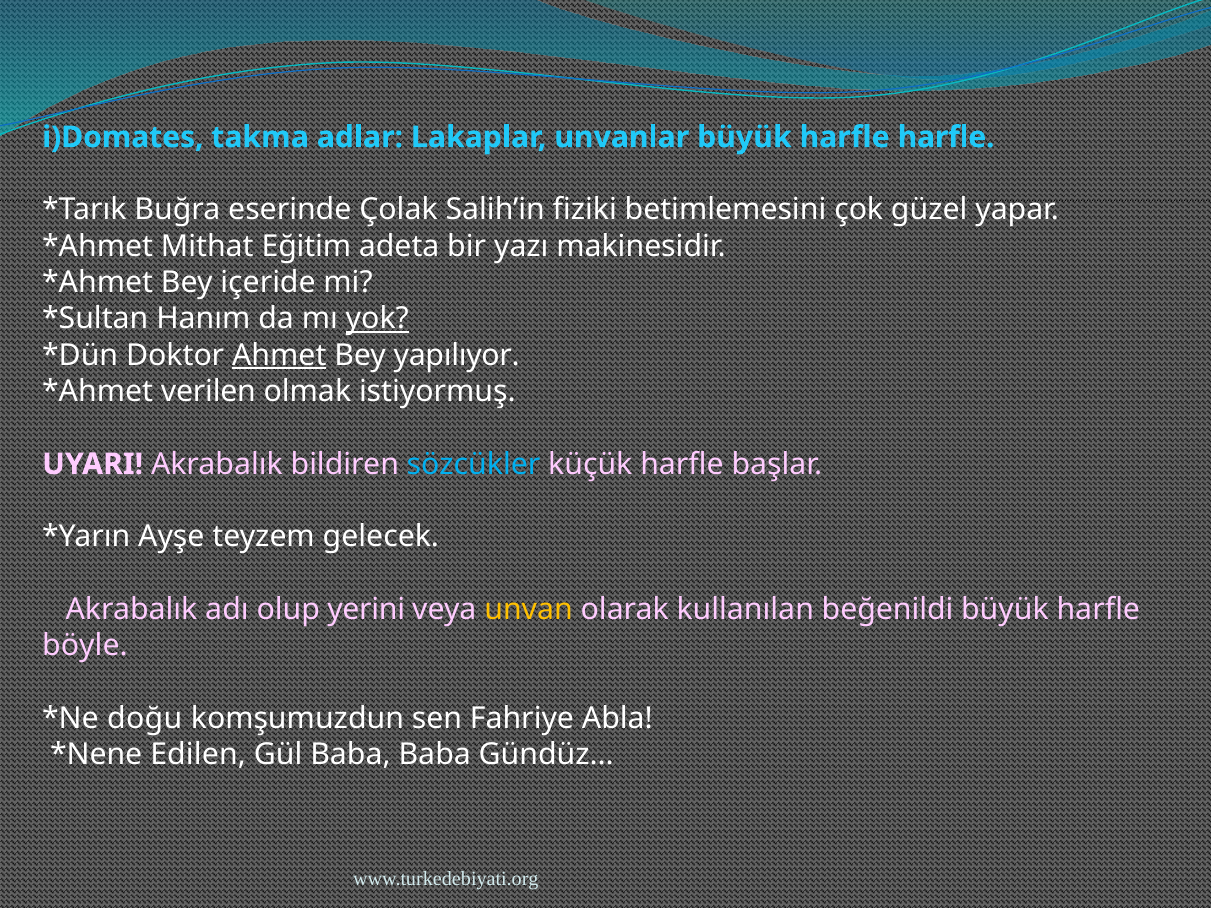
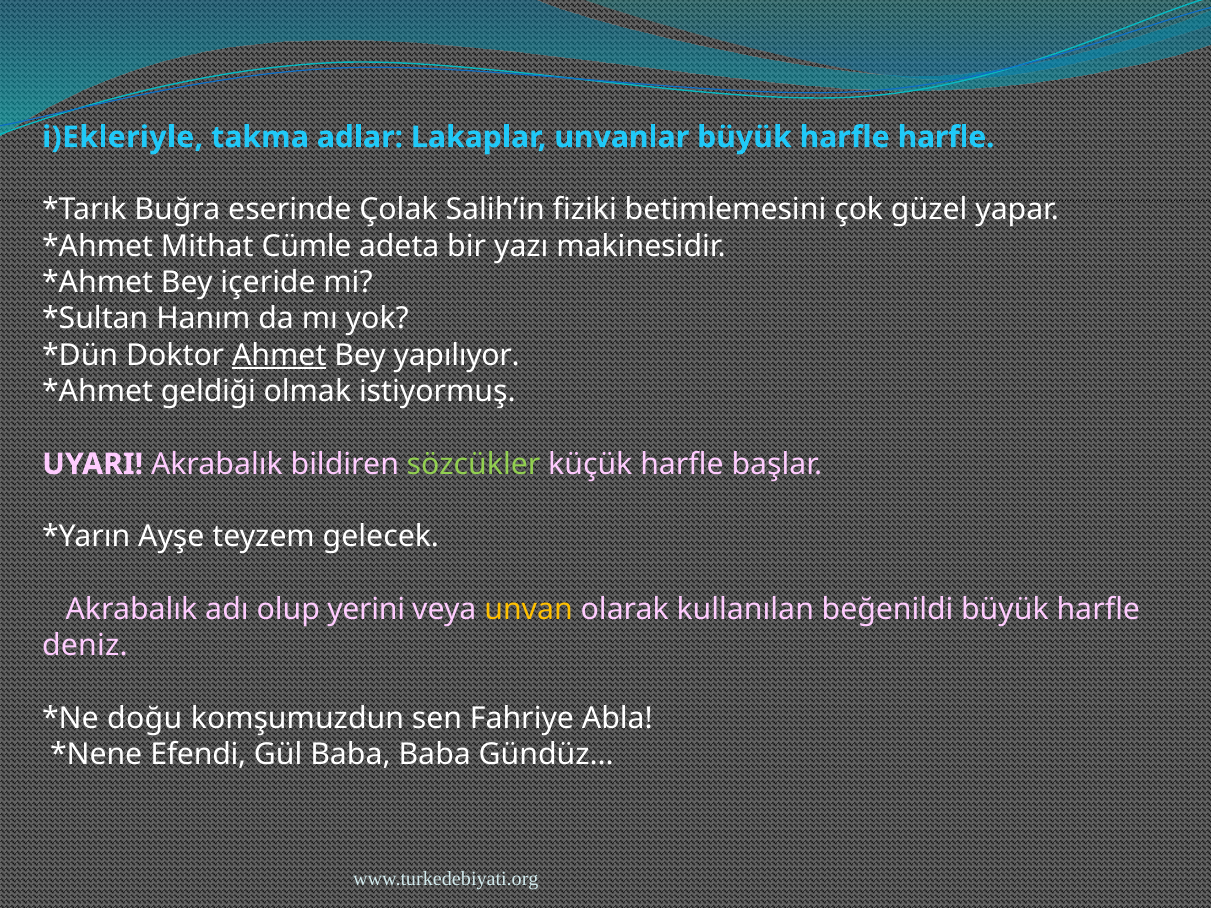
i)Domates: i)Domates -> i)Ekleriyle (123, 137)
Eğitim: Eğitim -> Cümle (306, 246)
yok underline: present -> none (377, 319)
verilen: verilen -> geldiği (208, 392)
sözcükler colour: light blue -> light green (474, 464)
böyle: böyle -> deniz (85, 646)
Edilen: Edilen -> Efendi (198, 755)
